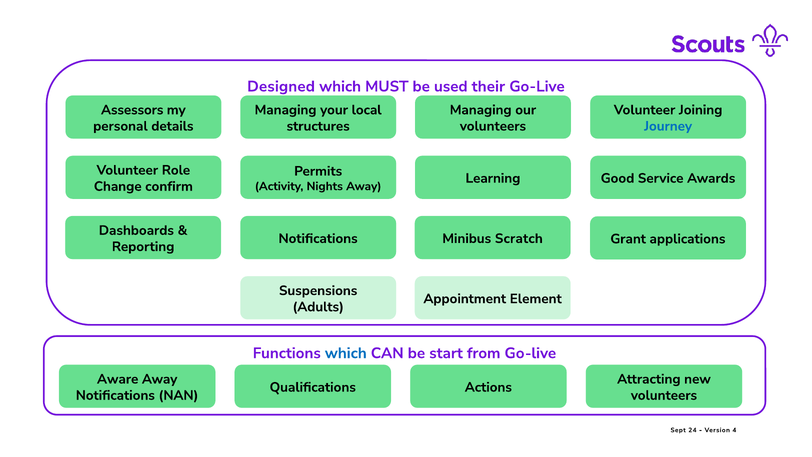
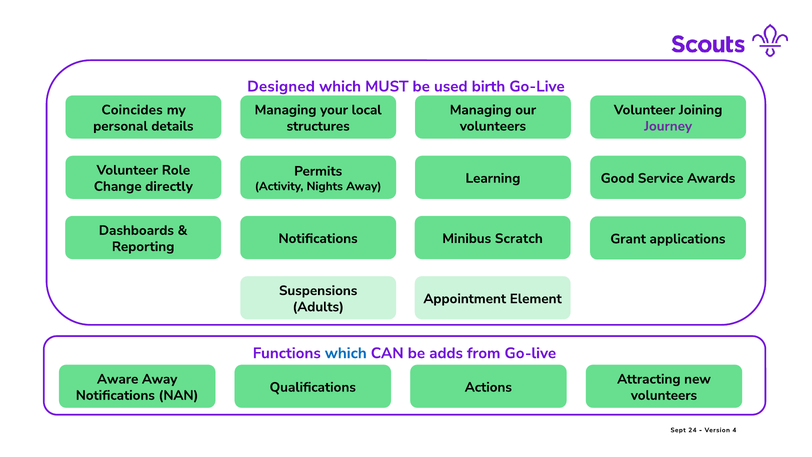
their: their -> birth (488, 86)
Assessors: Assessors -> Coincides (132, 110)
Journey colour: blue -> purple (668, 126)
confirm: confirm -> directly (169, 186)
start: start -> adds (446, 353)
